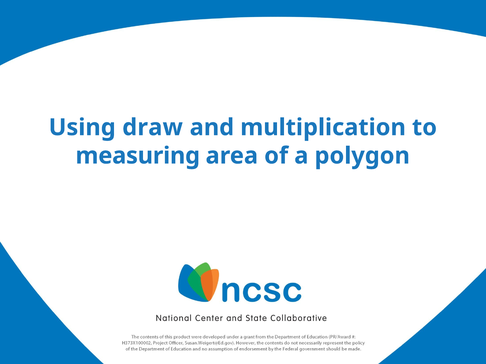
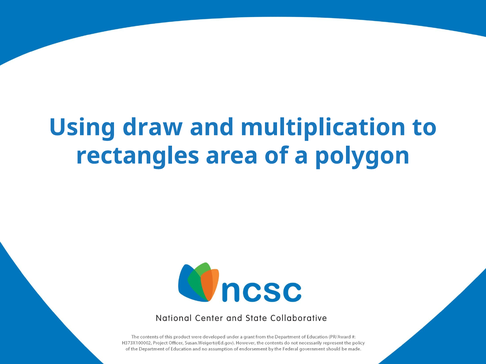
measuring: measuring -> rectangles (138, 156)
